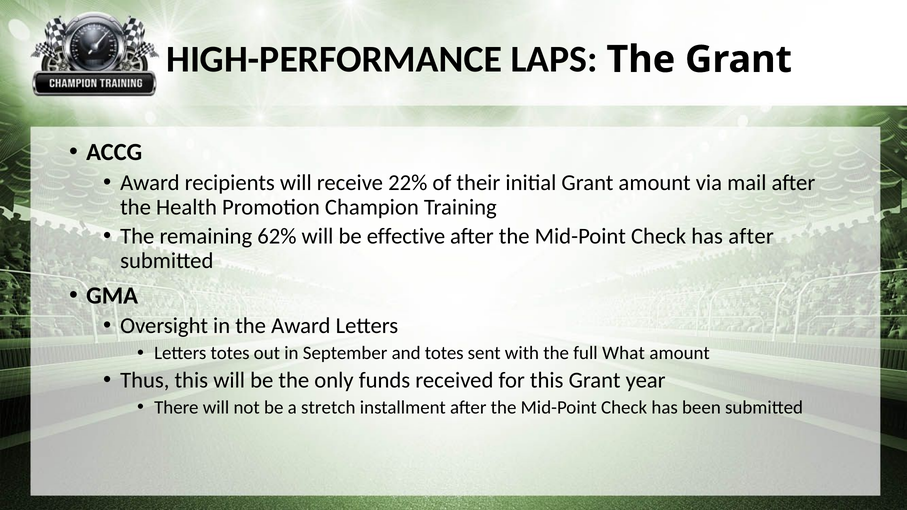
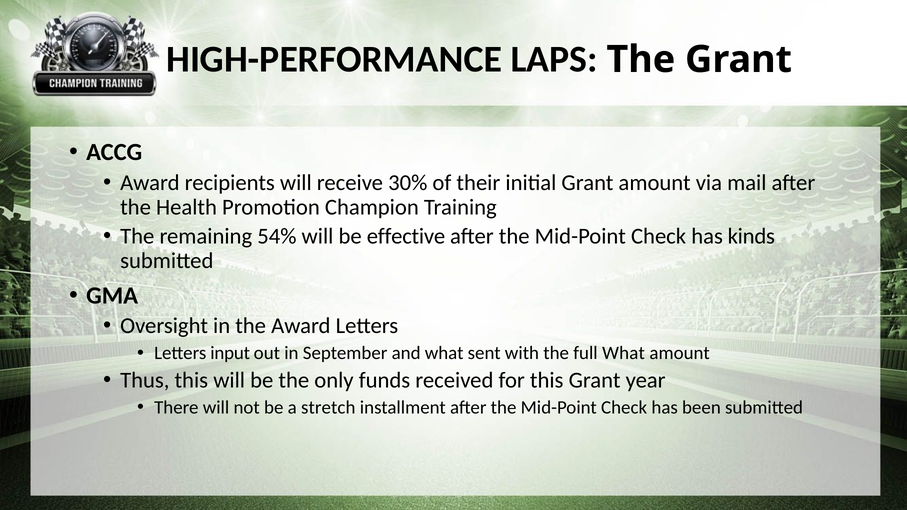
22%: 22% -> 30% (408, 183)
62%: 62% -> 54% (277, 236)
has after: after -> kinds (751, 236)
Letters totes: totes -> input (230, 353)
and totes: totes -> what (444, 353)
